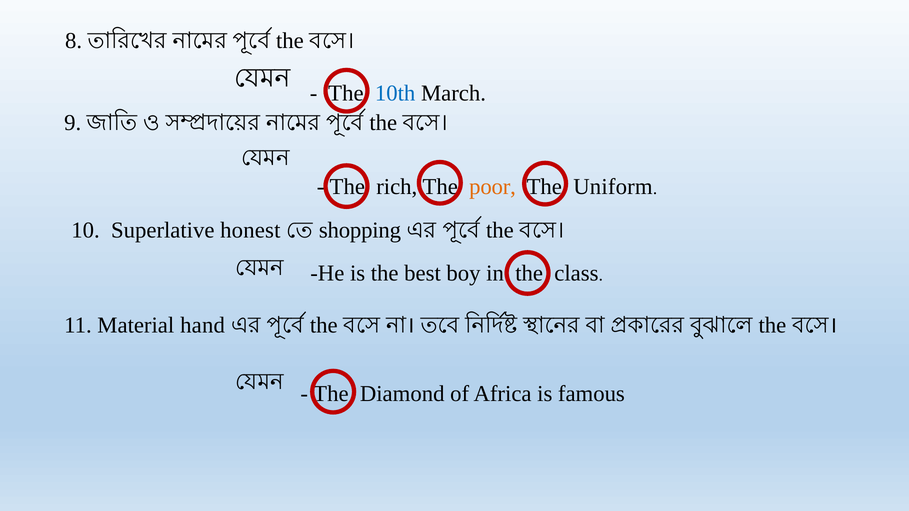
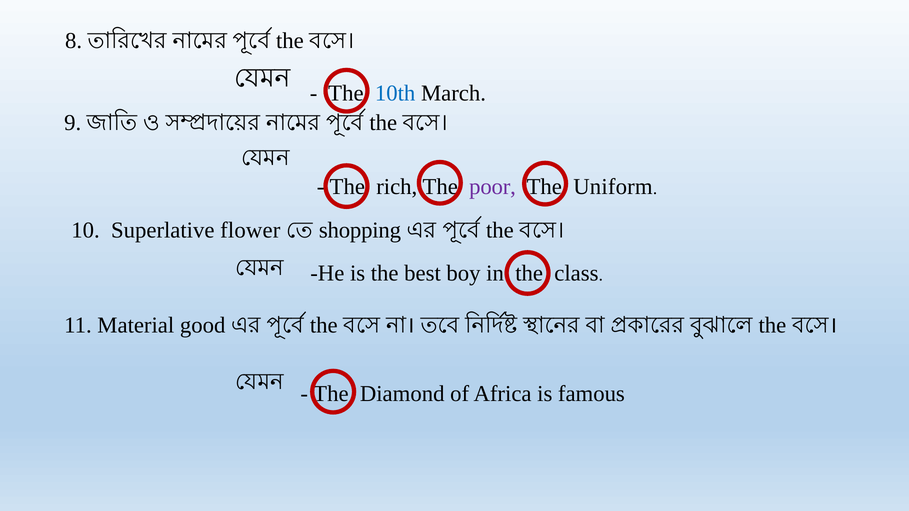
poor colour: orange -> purple (493, 187)
honest: honest -> flower (250, 230)
hand: hand -> good (203, 326)
